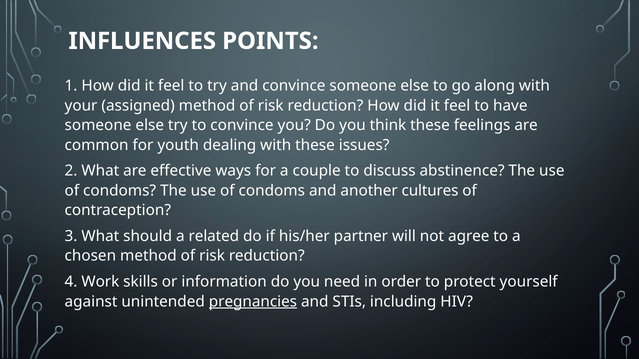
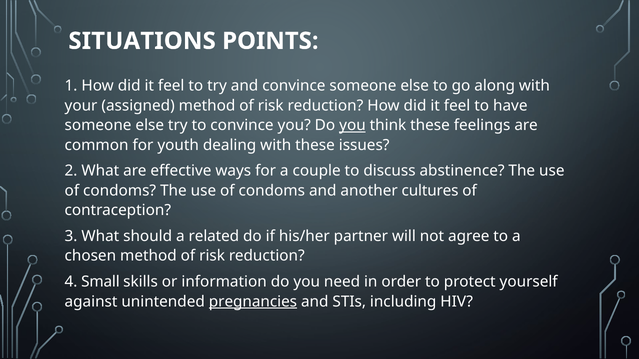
INFLUENCES: INFLUENCES -> SITUATIONS (142, 41)
you underline: none -> present (352, 125)
Work: Work -> Small (100, 282)
